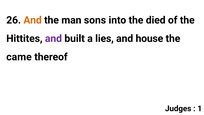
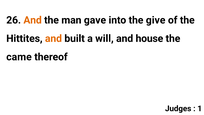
sons: sons -> gave (95, 20)
died: died -> give (156, 20)
and colour: purple -> orange (53, 38)
lies: lies -> will (104, 38)
